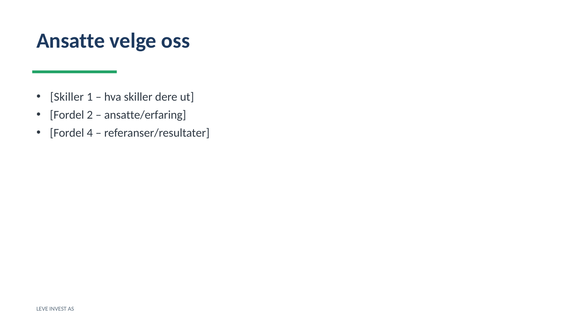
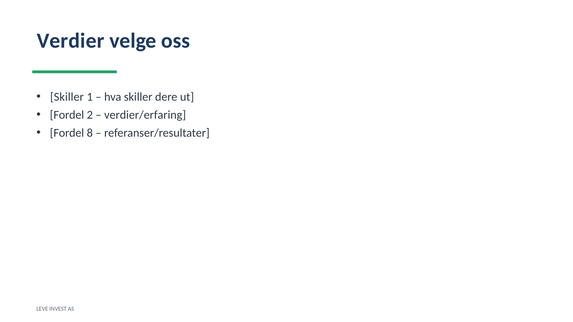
Ansatte: Ansatte -> Verdier (70, 41)
ansatte/erfaring: ansatte/erfaring -> verdier/erfaring (145, 115)
4: 4 -> 8 (90, 133)
